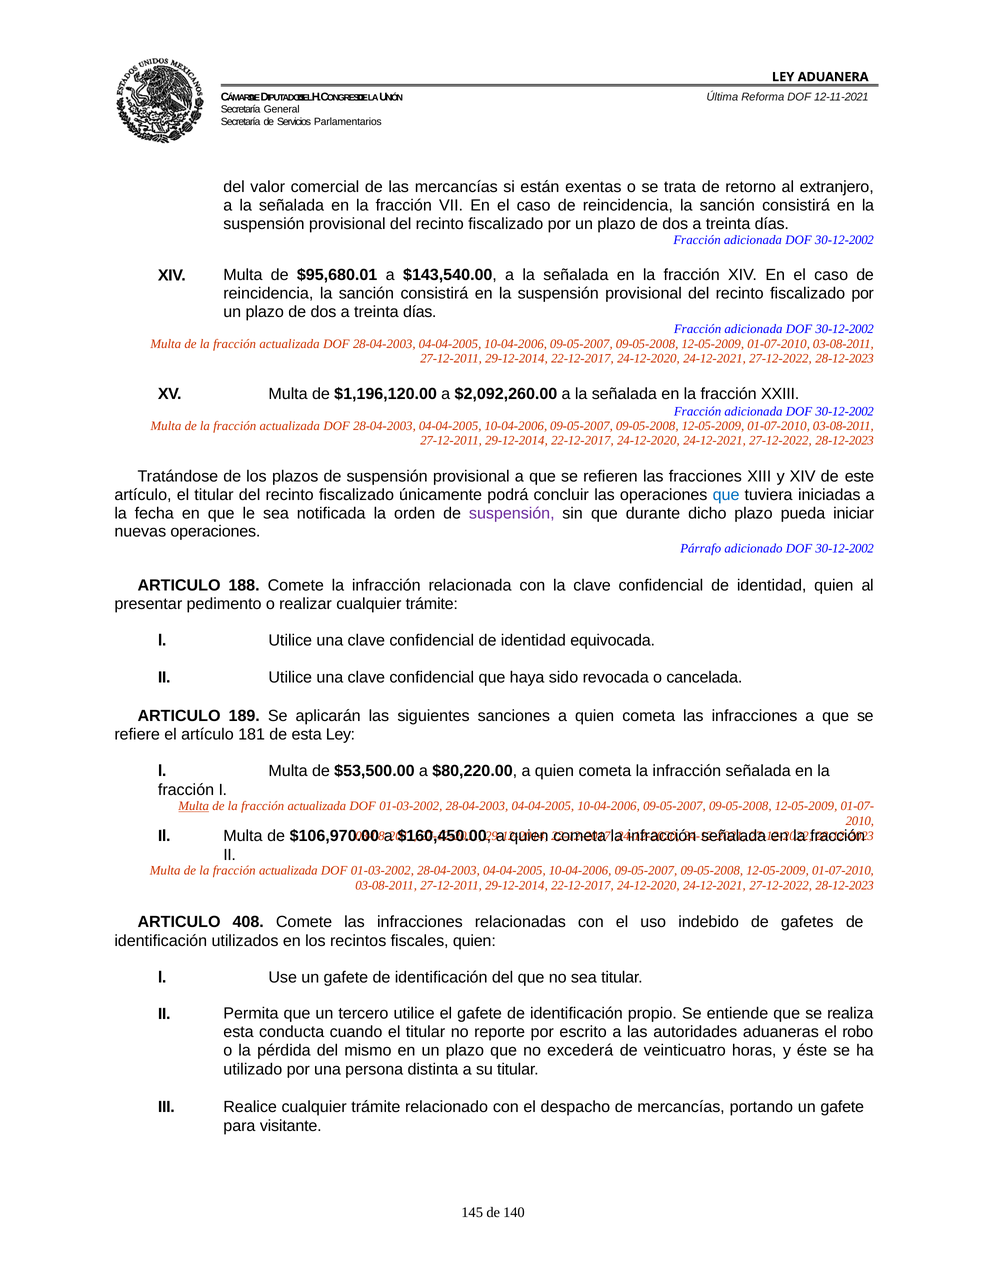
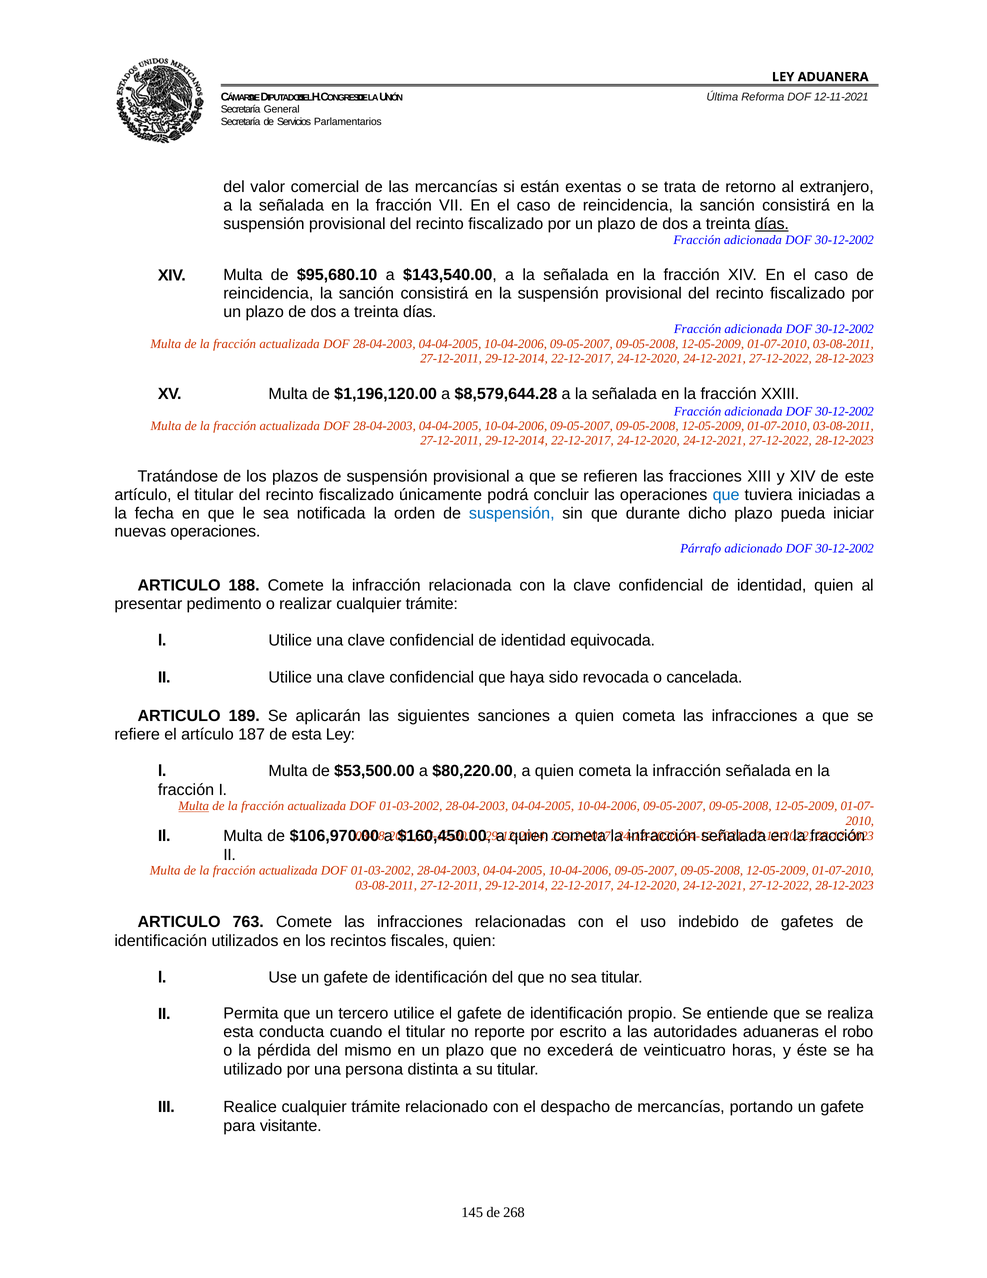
días underline: none -> present (772, 224)
$95,680.01: $95,680.01 -> $95,680.10 (337, 275)
$2,092,260.00: $2,092,260.00 -> $8,579,644.28 (506, 394)
suspensión colour: purple -> blue (512, 513)
181: 181 -> 187 (252, 734)
408: 408 -> 763 (248, 922)
140: 140 -> 268 (514, 1212)
